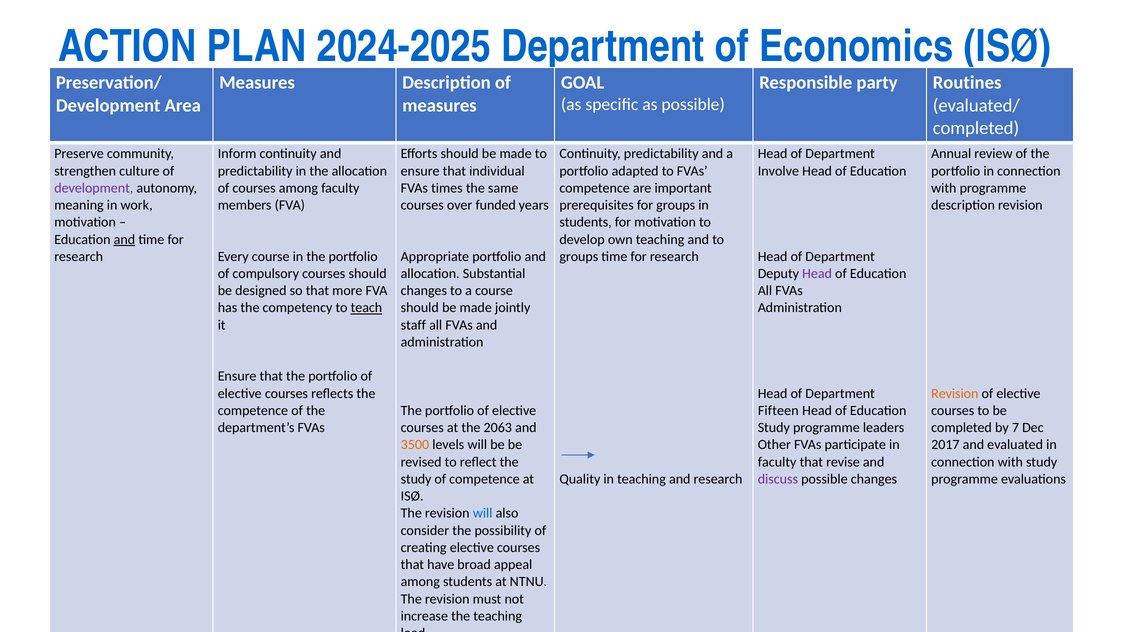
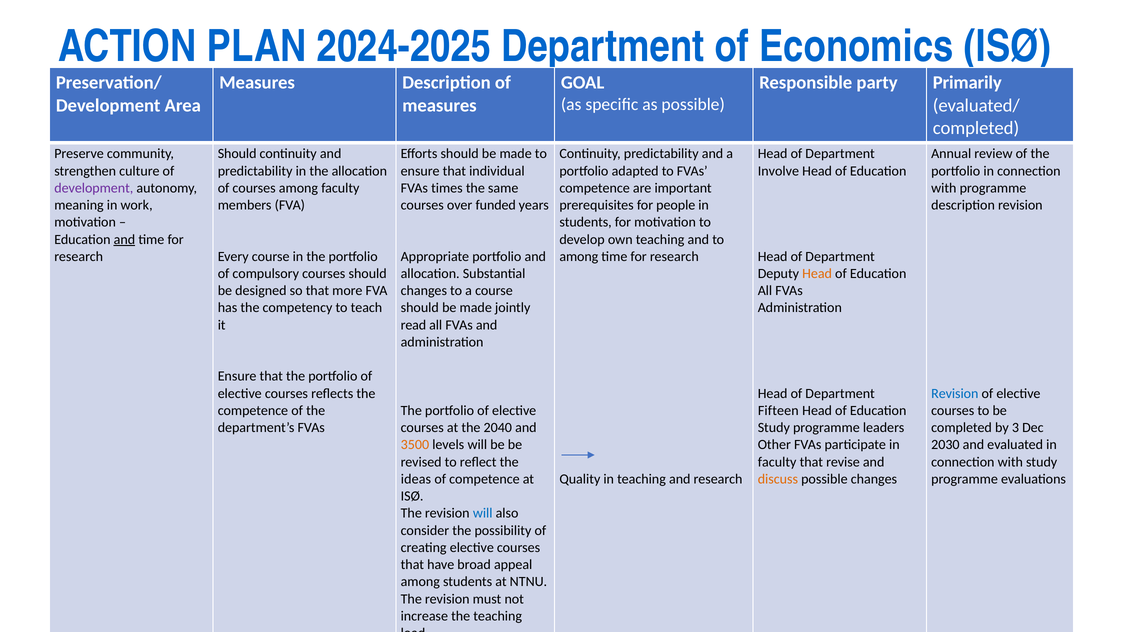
Routines: Routines -> Primarily (967, 82)
Inform: Inform -> Should (237, 154)
for groups: groups -> people (676, 205)
groups: groups -> among (579, 256)
Head colour: purple -> orange (817, 273)
teach underline: present -> none (366, 308)
staff: staff -> read (413, 325)
Revision colour: orange -> blue (955, 393)
2063: 2063 -> 2040 (498, 427)
7: 7 -> 3 (1015, 427)
2017: 2017 -> 2030 (945, 445)
study: study -> ideas (416, 479)
discuss colour: purple -> orange (778, 479)
